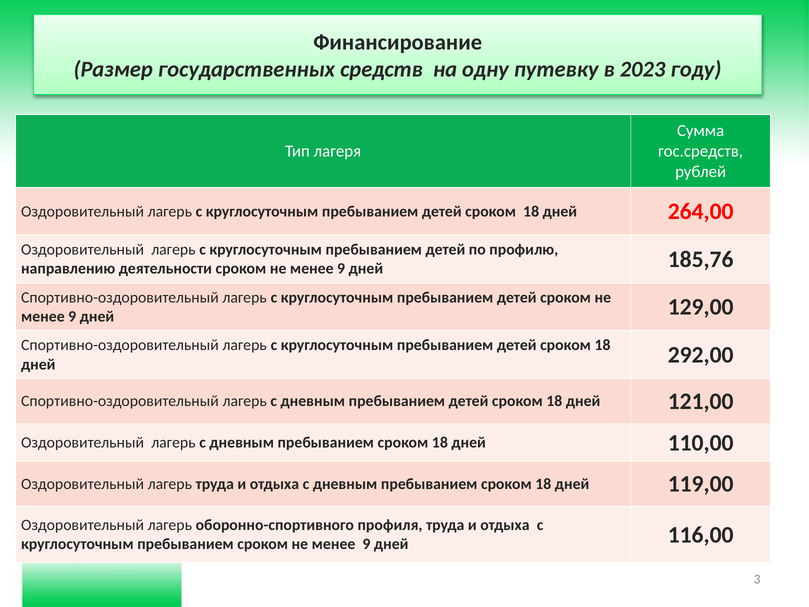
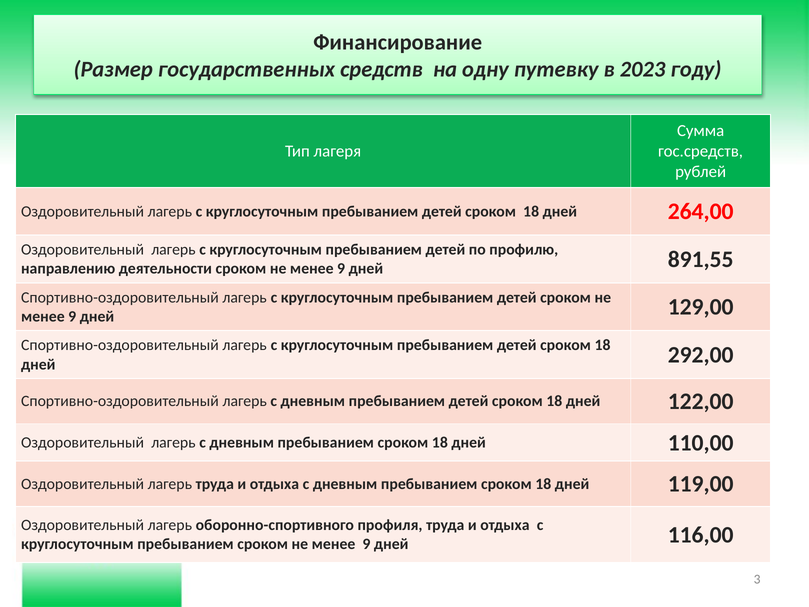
185,76: 185,76 -> 891,55 (701, 259)
121,00: 121,00 -> 122,00 (701, 401)
